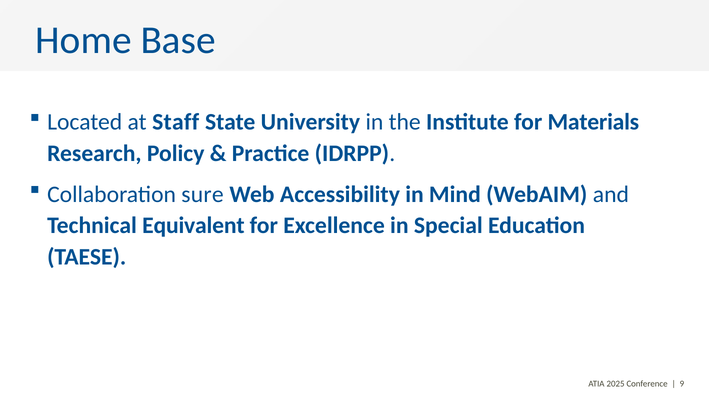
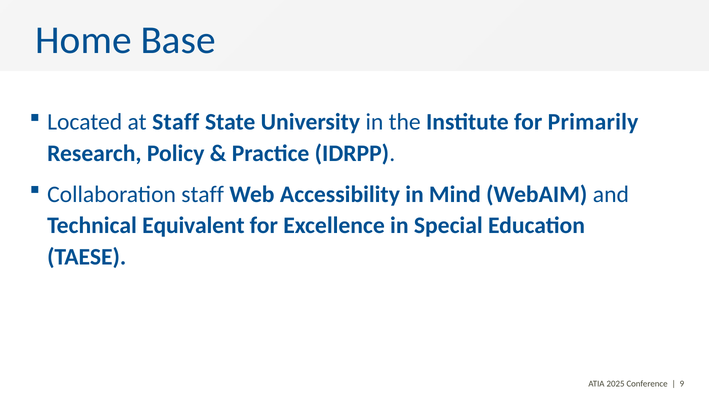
Materials: Materials -> Primarily (593, 122)
Collaboration sure: sure -> staff (203, 194)
